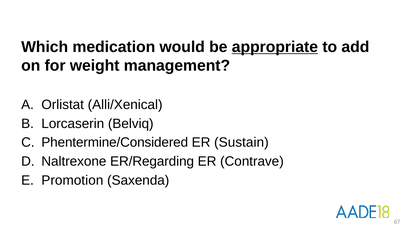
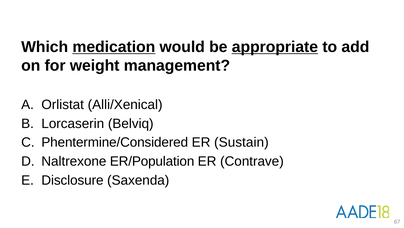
medication underline: none -> present (114, 47)
ER/Regarding: ER/Regarding -> ER/Population (152, 161)
Promotion: Promotion -> Disclosure (72, 180)
